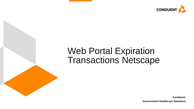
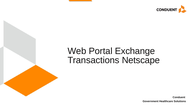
Expiration: Expiration -> Exchange (135, 51)
